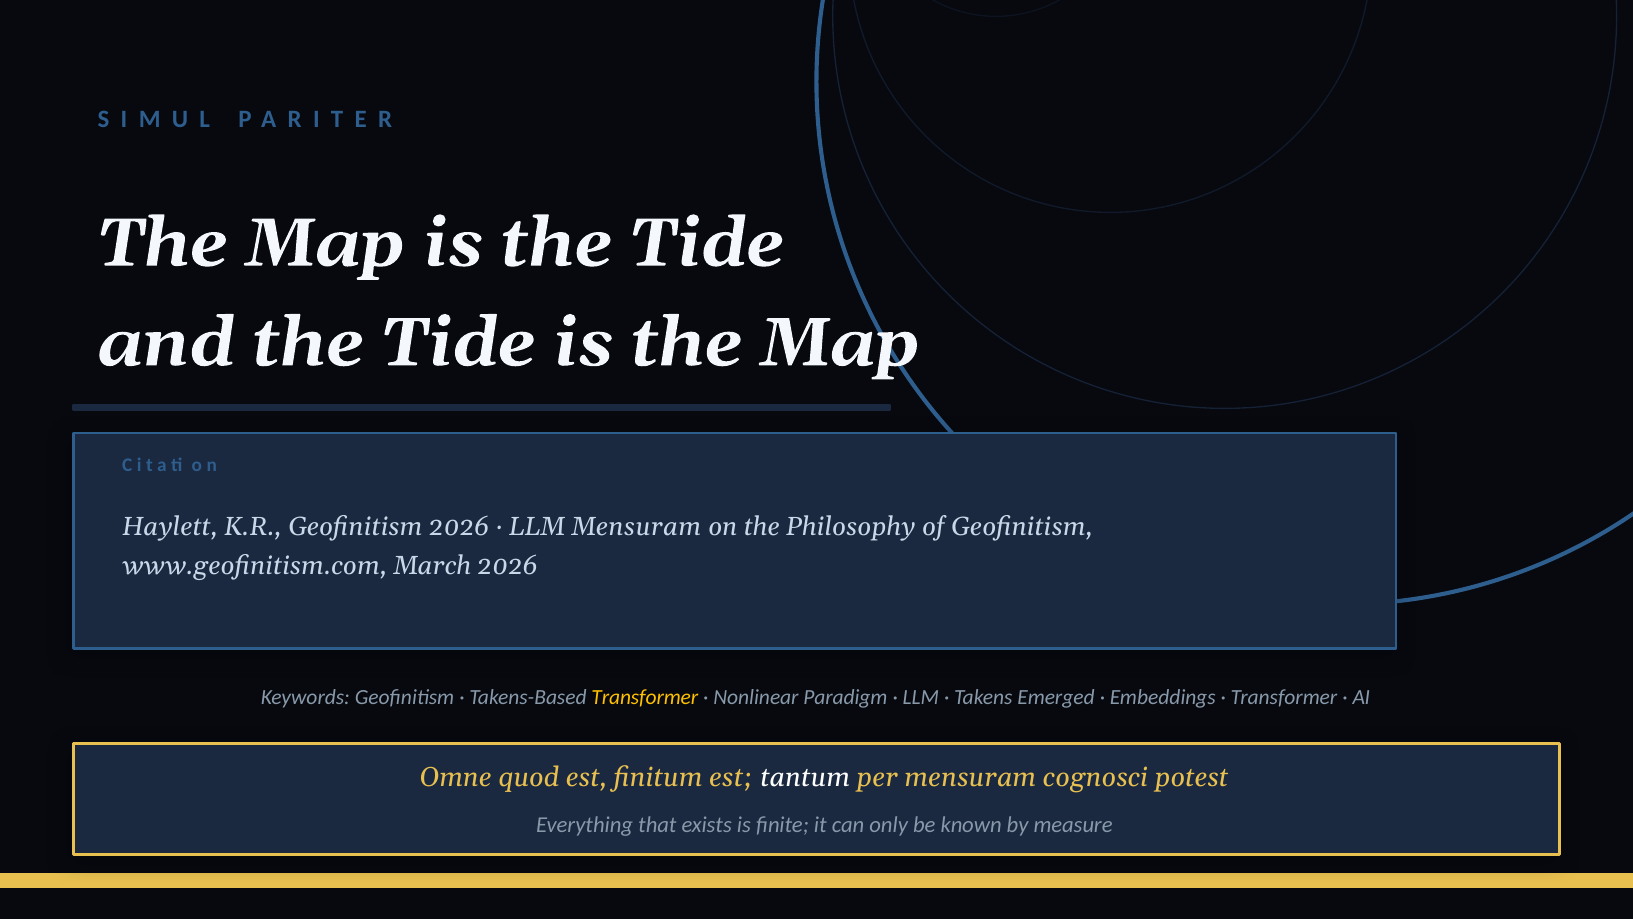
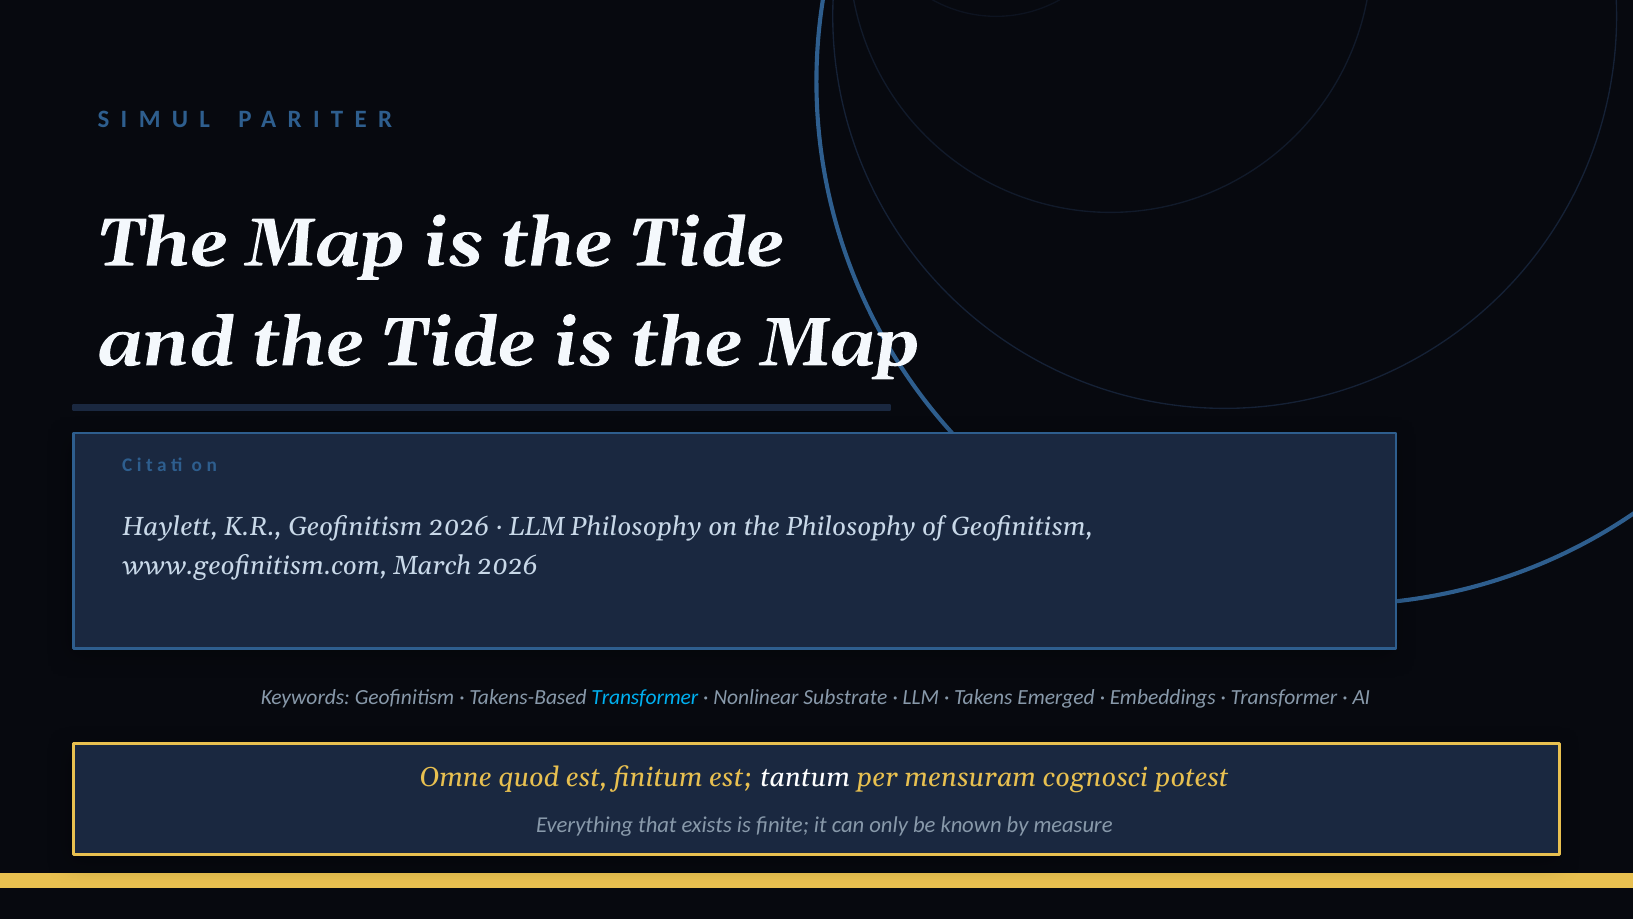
LLM Mensuram: Mensuram -> Philosophy (636, 527)
Transformer colour: yellow -> light blue (645, 697)
Paradigm: Paradigm -> Substrate (845, 697)
